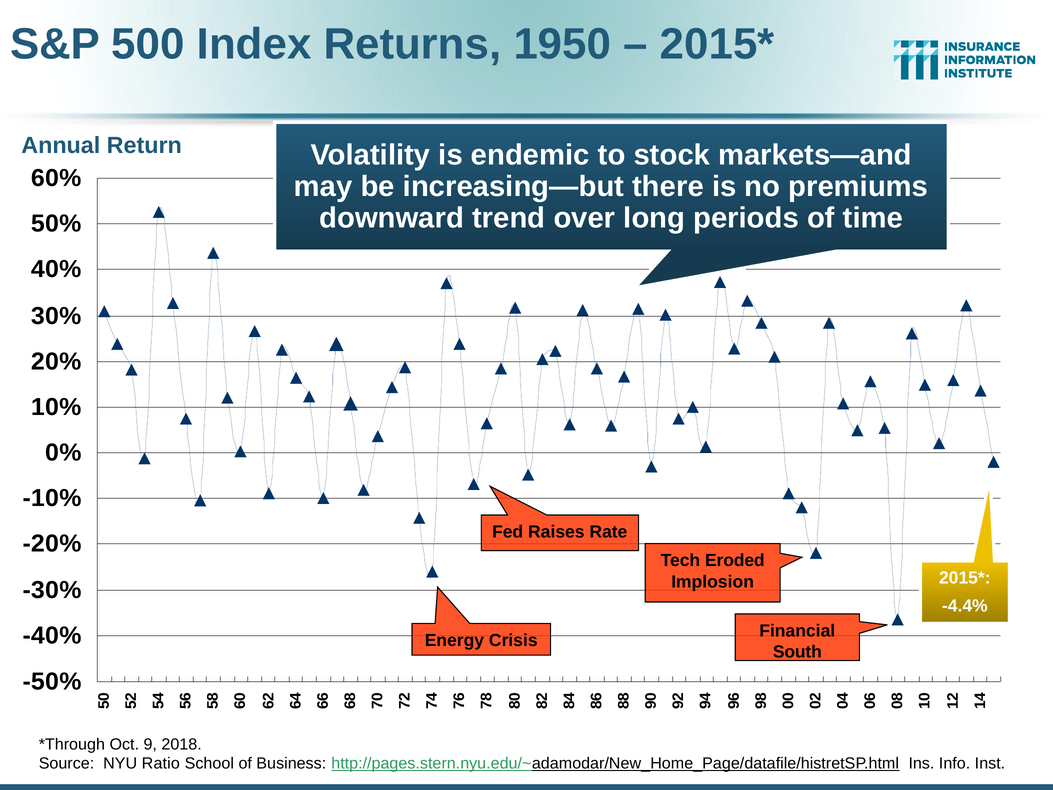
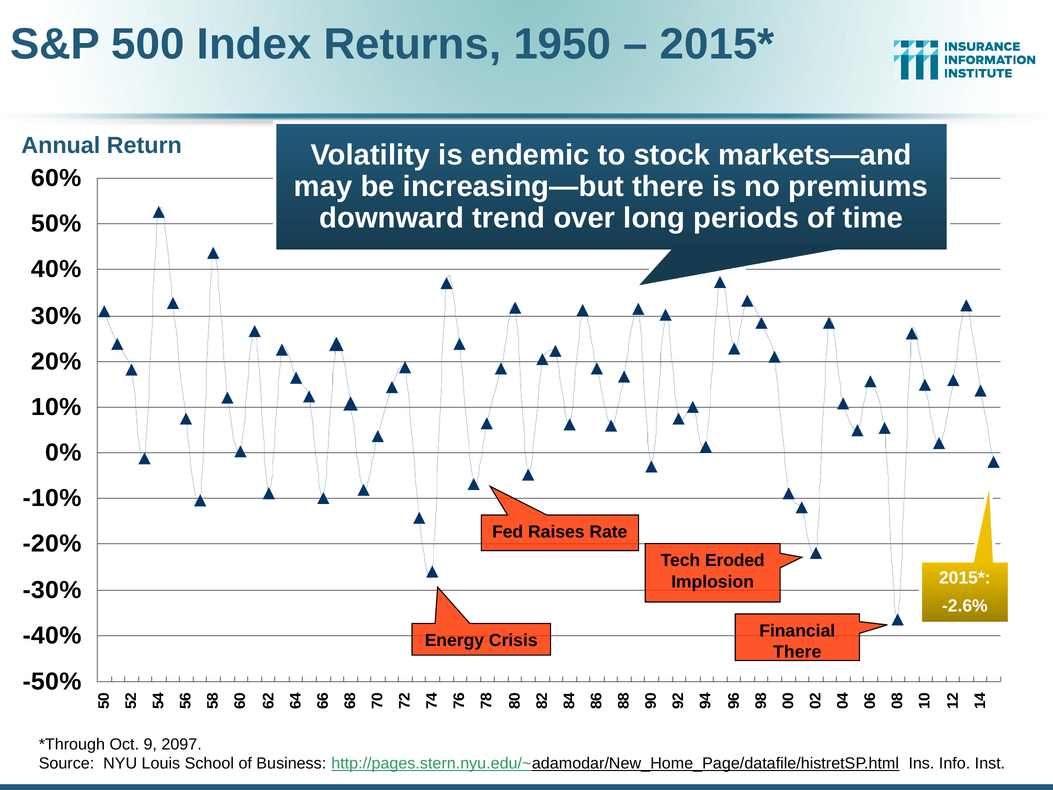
-4.4%: -4.4% -> -2.6% (965, 606)
South: South -> There (797, 652)
2018: 2018 -> 2097 (182, 744)
Ratio: Ratio -> Louis (161, 763)
